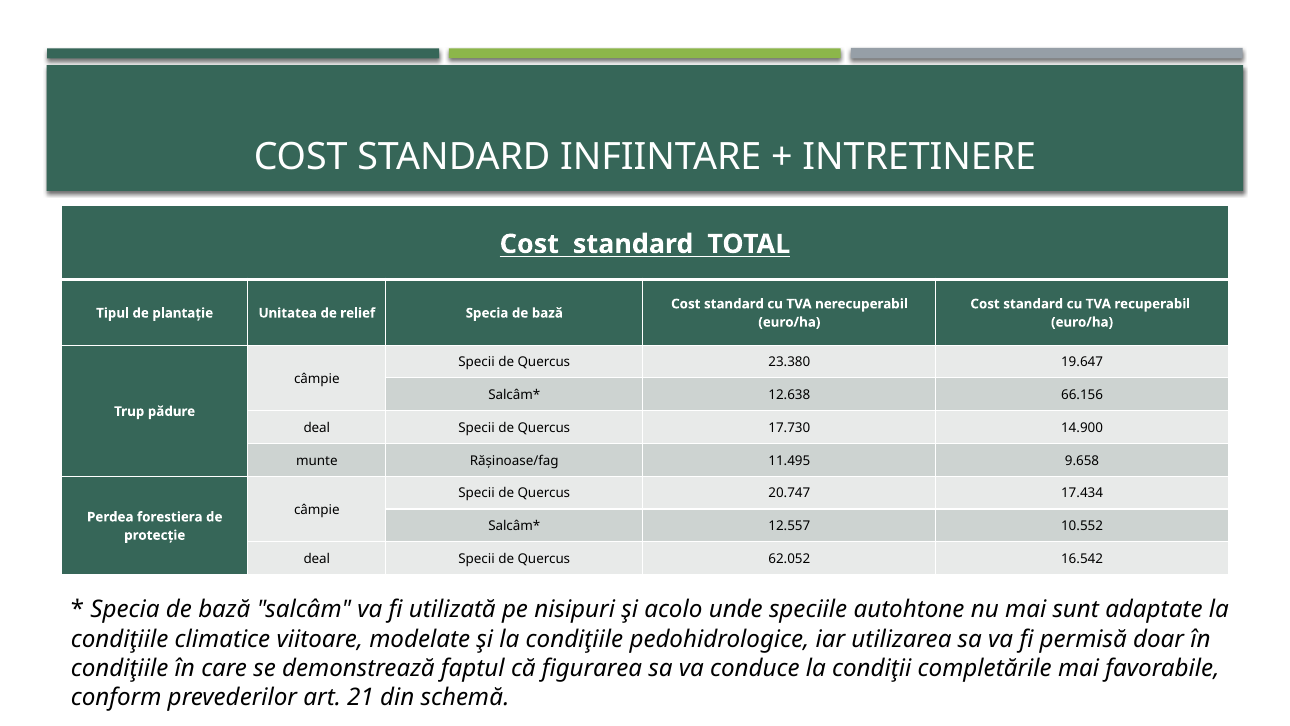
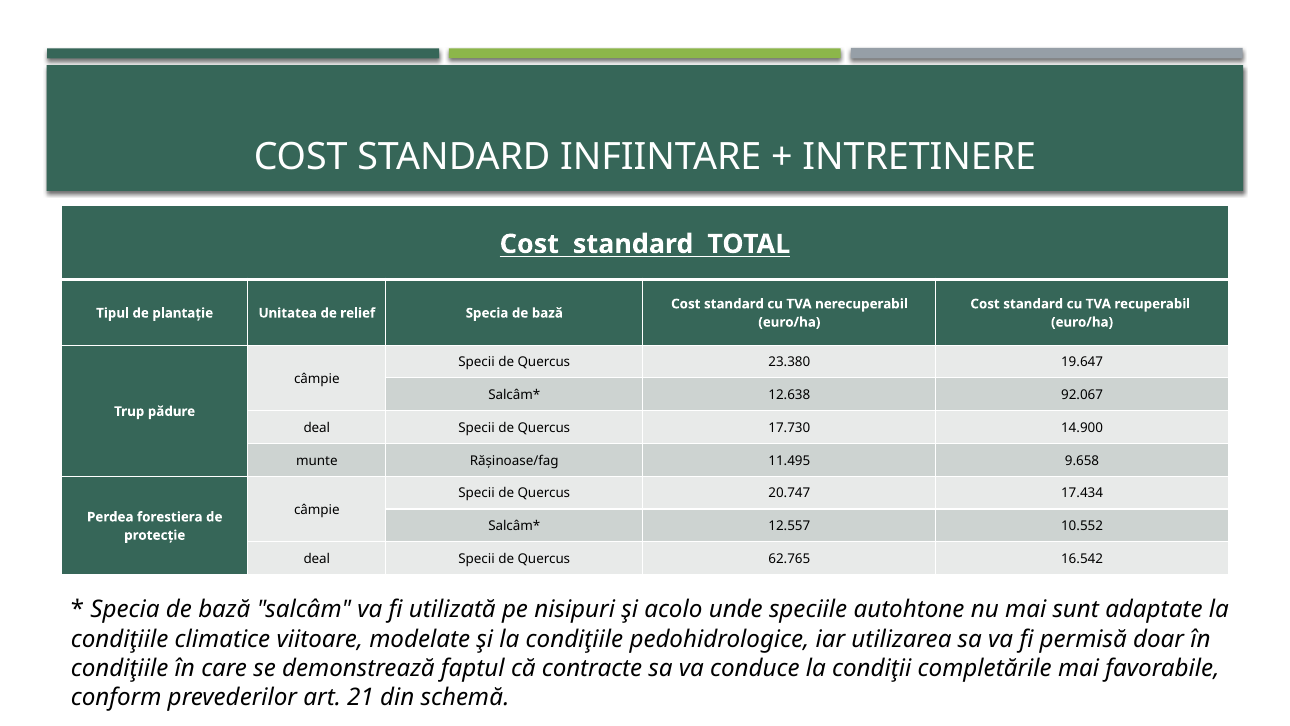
66.156: 66.156 -> 92.067 (1082, 395)
62.052: 62.052 -> 62.765 (789, 559)
figurarea: figurarea -> contracte (592, 668)
